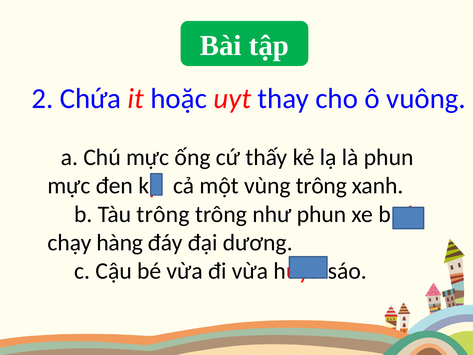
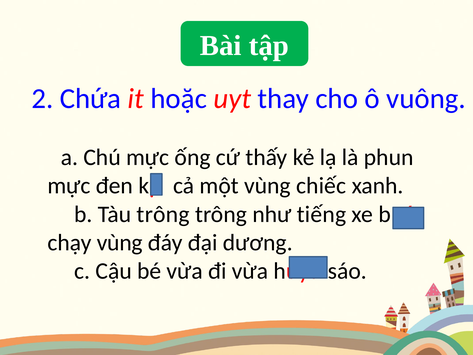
vùng trông: trông -> chiếc (321, 186)
như phun: phun -> tiếng (321, 214)
chạy hàng: hàng -> vùng (120, 242)
